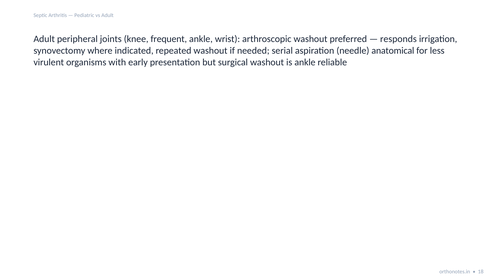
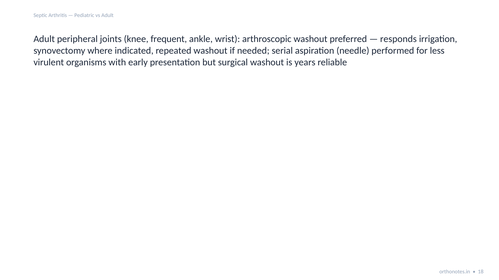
anatomical: anatomical -> performed (393, 51)
is ankle: ankle -> years (305, 62)
